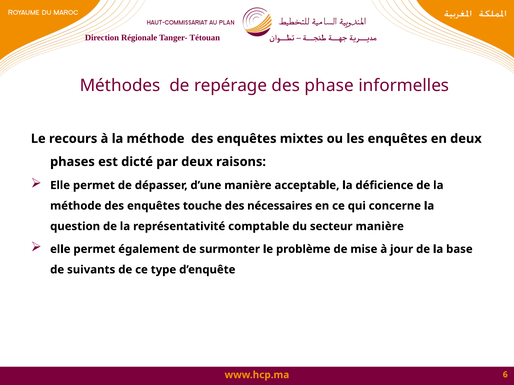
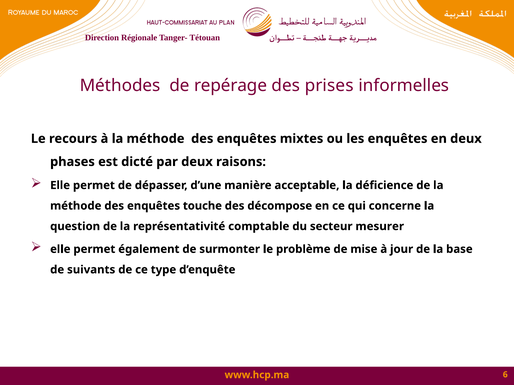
phase: phase -> prises (329, 86)
nécessaires: nécessaires -> décompose (280, 206)
secteur manière: manière -> mesurer (380, 227)
